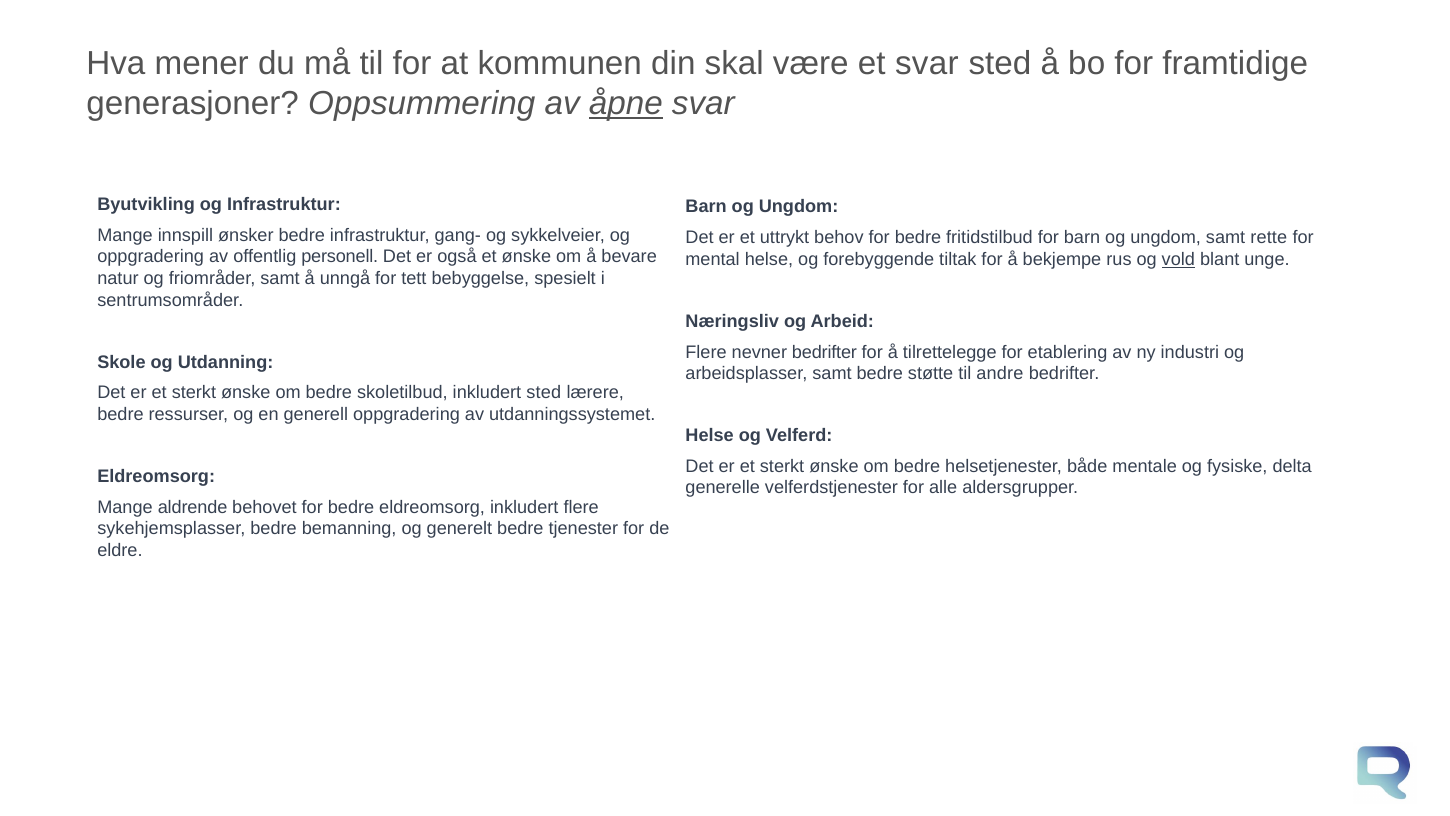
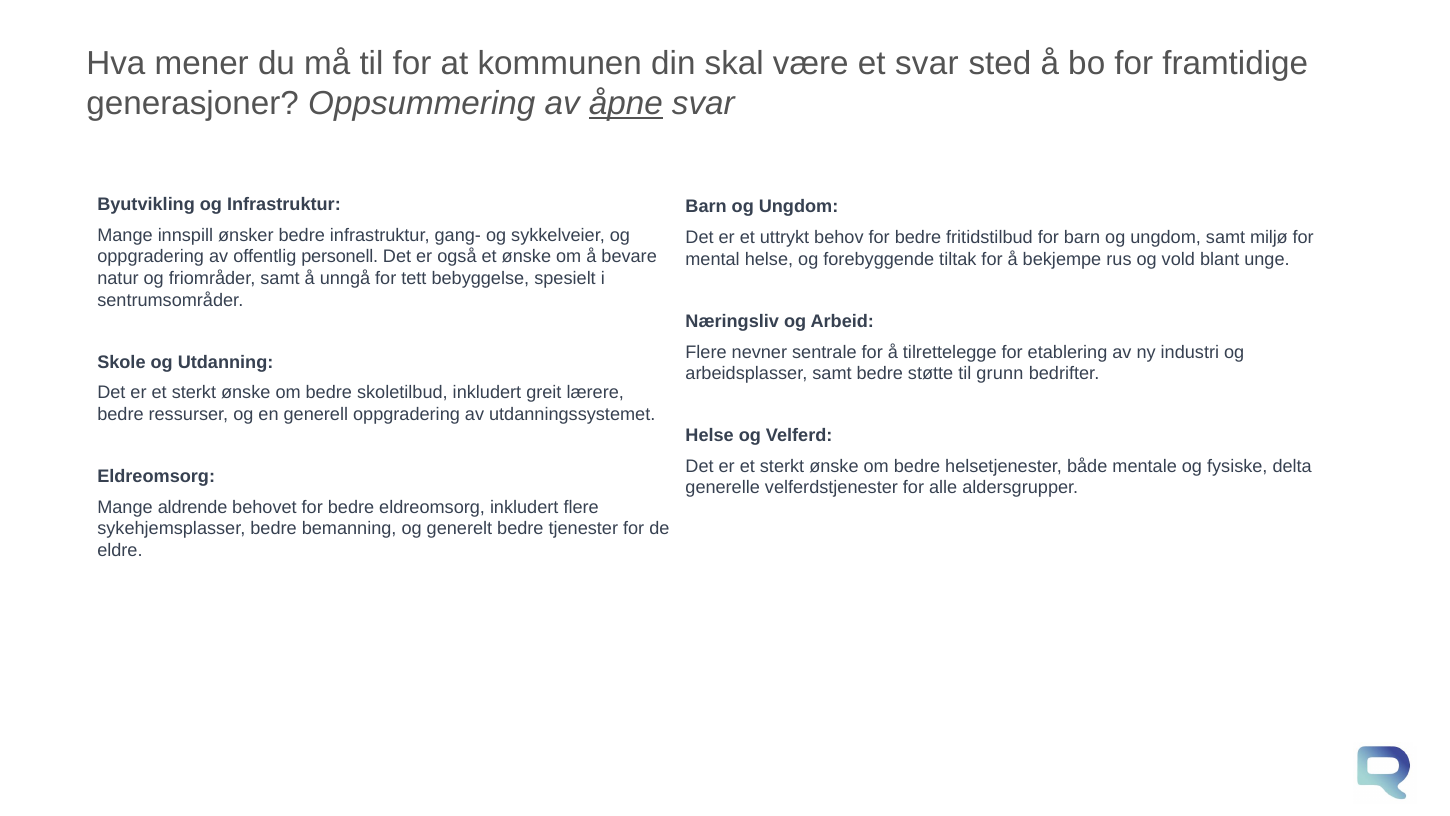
rette: rette -> miljø (1269, 238)
vold underline: present -> none (1178, 259)
nevner bedrifter: bedrifter -> sentrale (824, 352)
andre: andre -> grunn (1000, 374)
inkludert sted: sted -> greit (544, 393)
